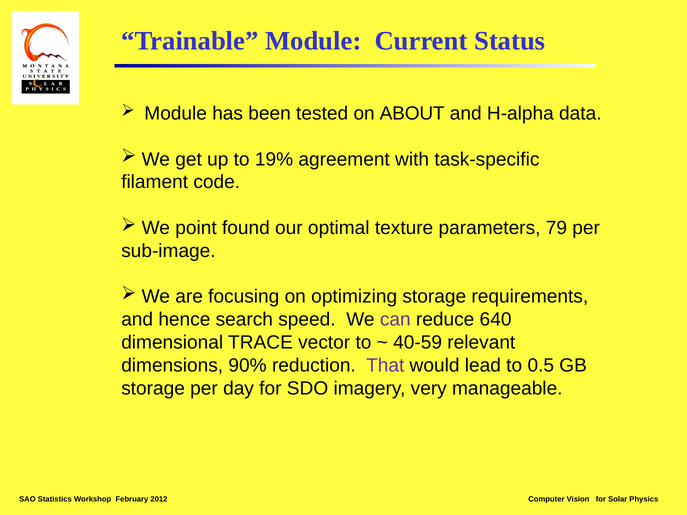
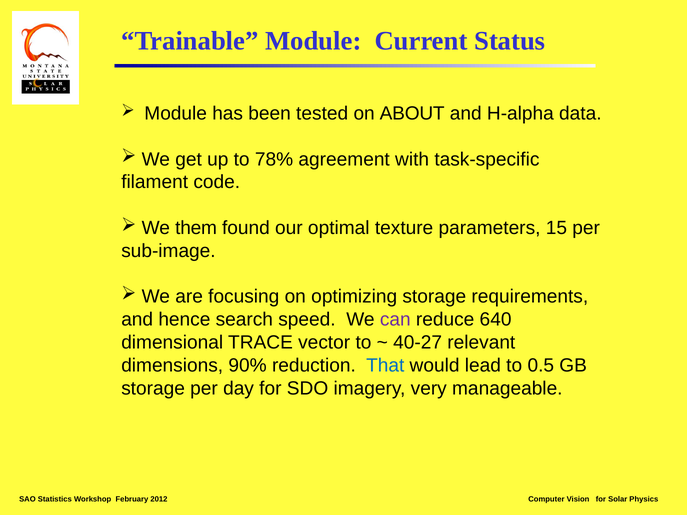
19%: 19% -> 78% (274, 159)
point: point -> them (196, 228)
79: 79 -> 15 (556, 228)
40-59: 40-59 -> 40-27 (418, 343)
That colour: purple -> blue (385, 365)
